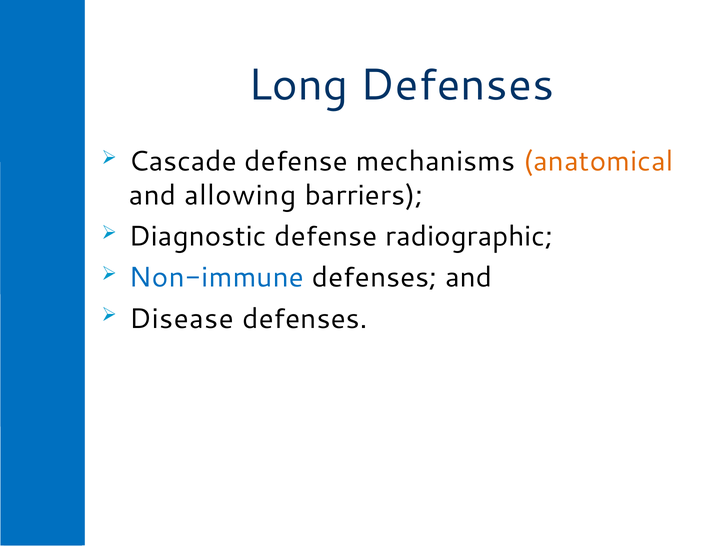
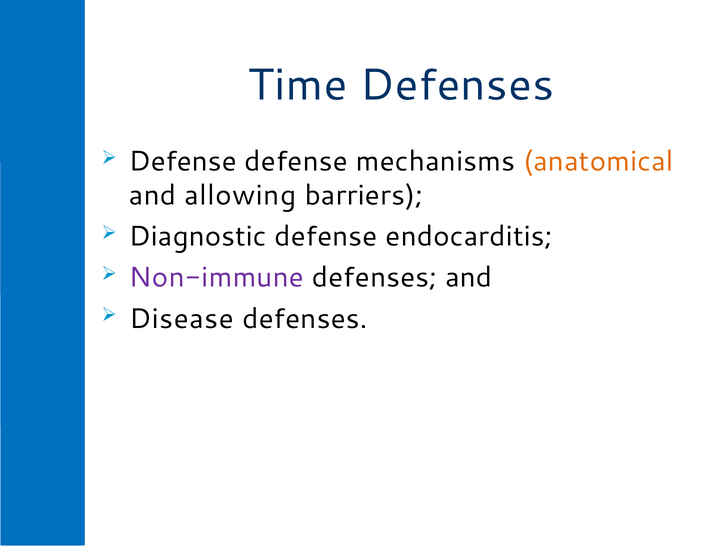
Long: Long -> Time (298, 85)
Cascade: Cascade -> Defense (183, 161)
radiographic: radiographic -> endocarditis (469, 237)
Non-immune colour: blue -> purple (217, 278)
